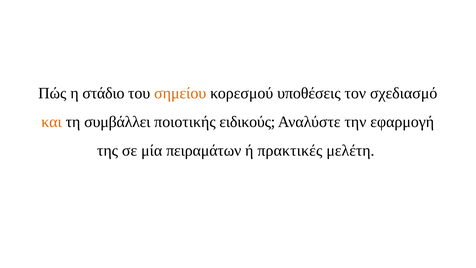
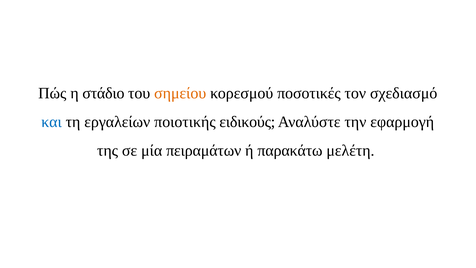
υποθέσεις: υποθέσεις -> ποσοτικές (309, 93)
και colour: orange -> blue (52, 122)
συμβάλλει: συμβάλλει -> εργαλείων (117, 122)
πρακτικές: πρακτικές -> παρακάτω (290, 150)
